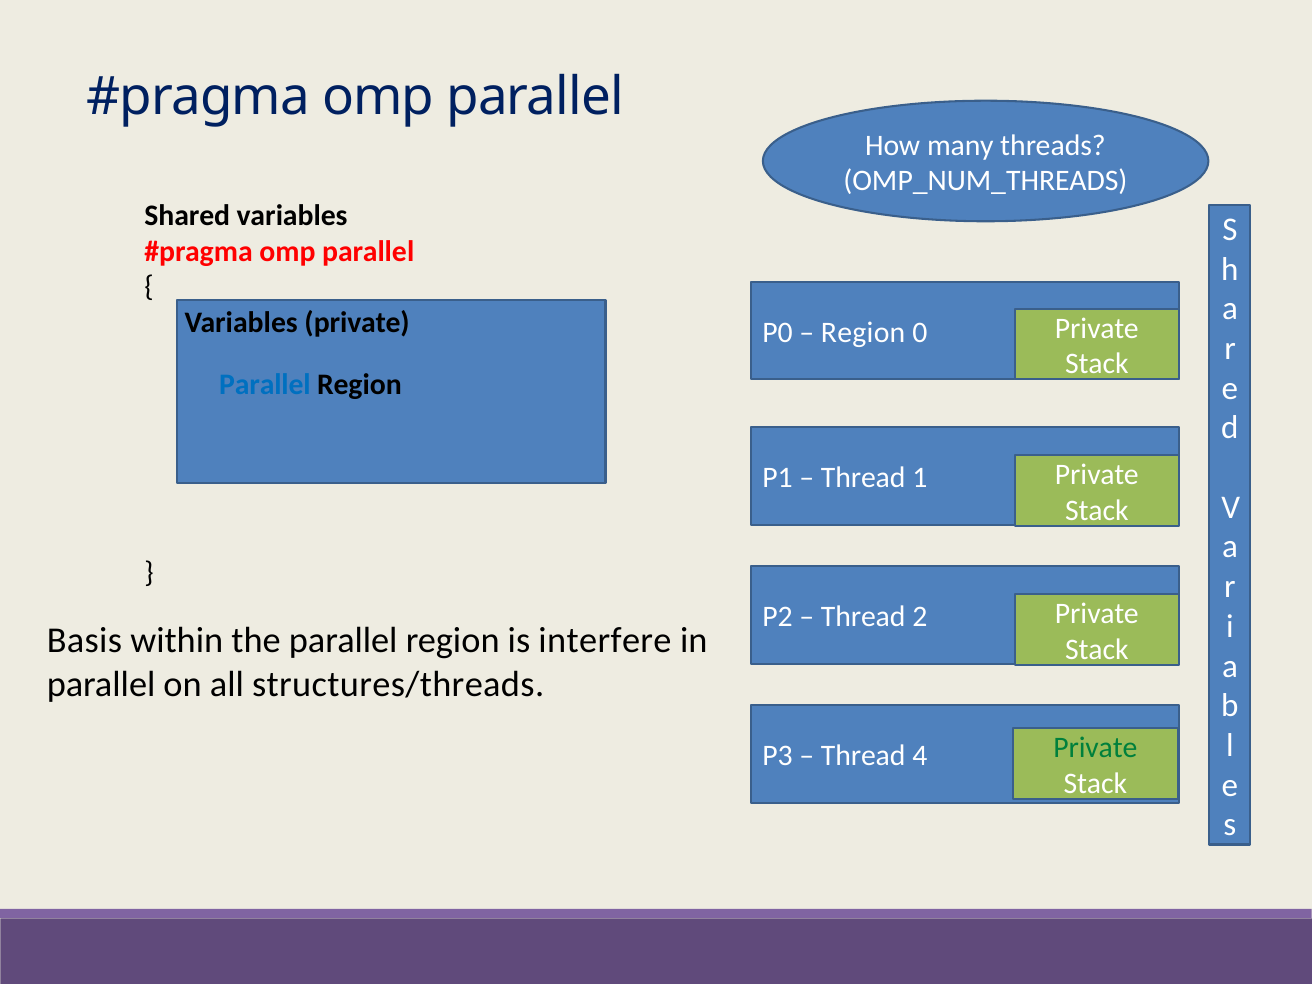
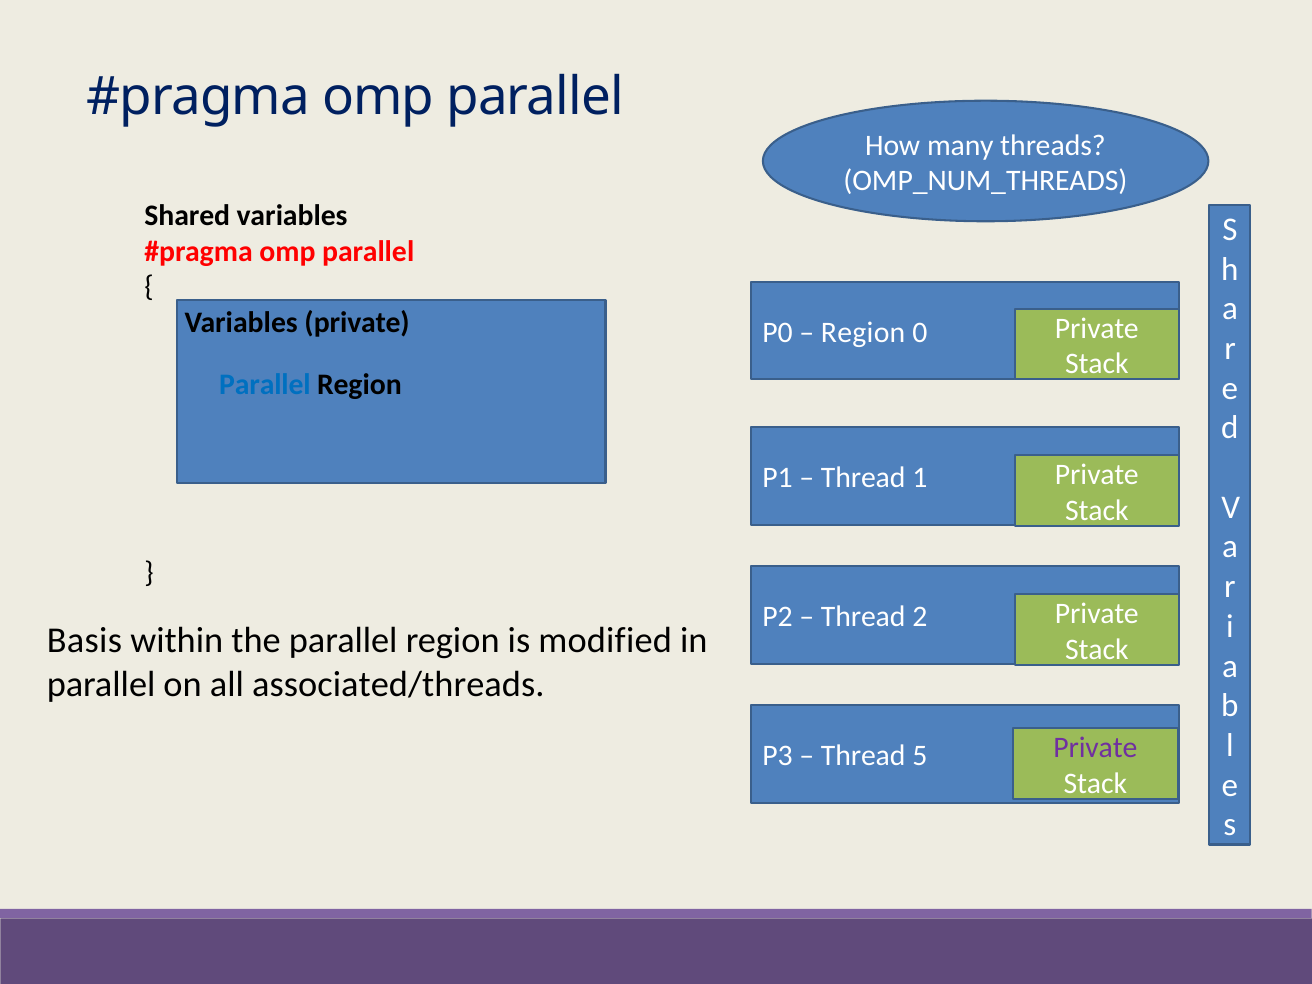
interfere: interfere -> modified (605, 640)
structures/threads: structures/threads -> associated/threads (398, 684)
Private colour: green -> purple (1095, 748)
4: 4 -> 5 (920, 756)
